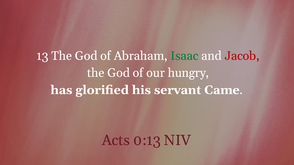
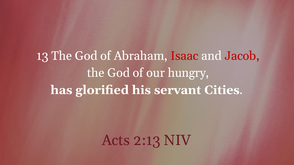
Isaac colour: green -> red (184, 56)
Came: Came -> Cities (222, 90)
0:13: 0:13 -> 2:13 (147, 141)
